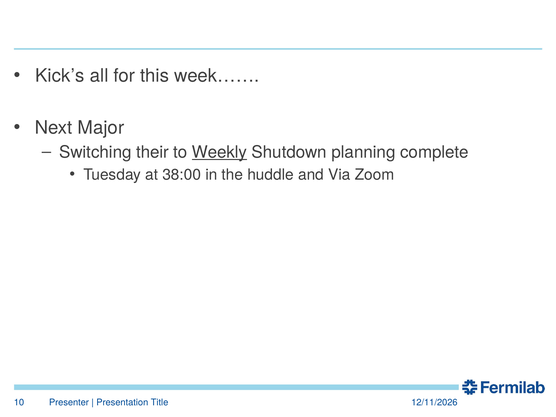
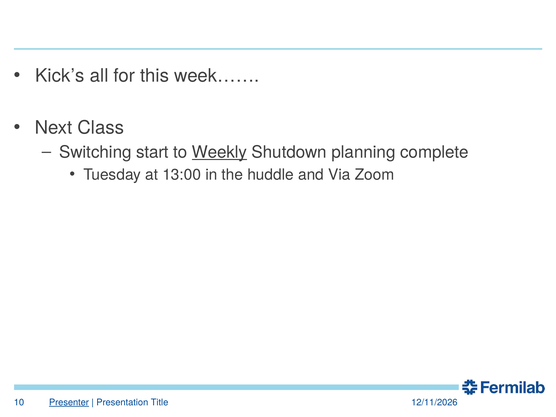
Major: Major -> Class (101, 128)
their: their -> start (152, 152)
38:00: 38:00 -> 13:00 (182, 175)
Presenter underline: none -> present (69, 402)
